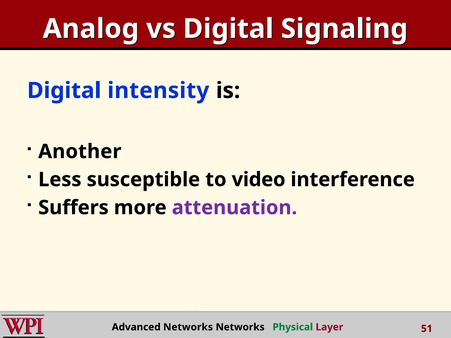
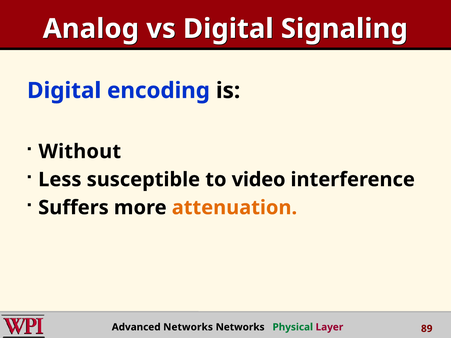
intensity: intensity -> encoding (158, 91)
Another: Another -> Without (80, 152)
attenuation colour: purple -> orange (234, 208)
51: 51 -> 89 (427, 329)
